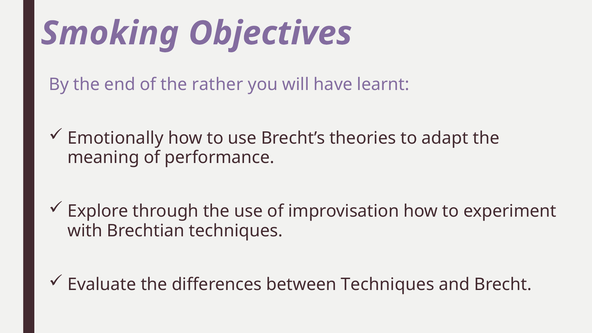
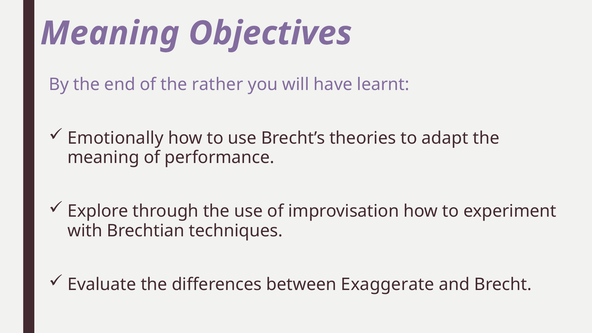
Smoking: Smoking -> Meaning (110, 33)
between Techniques: Techniques -> Exaggerate (388, 284)
